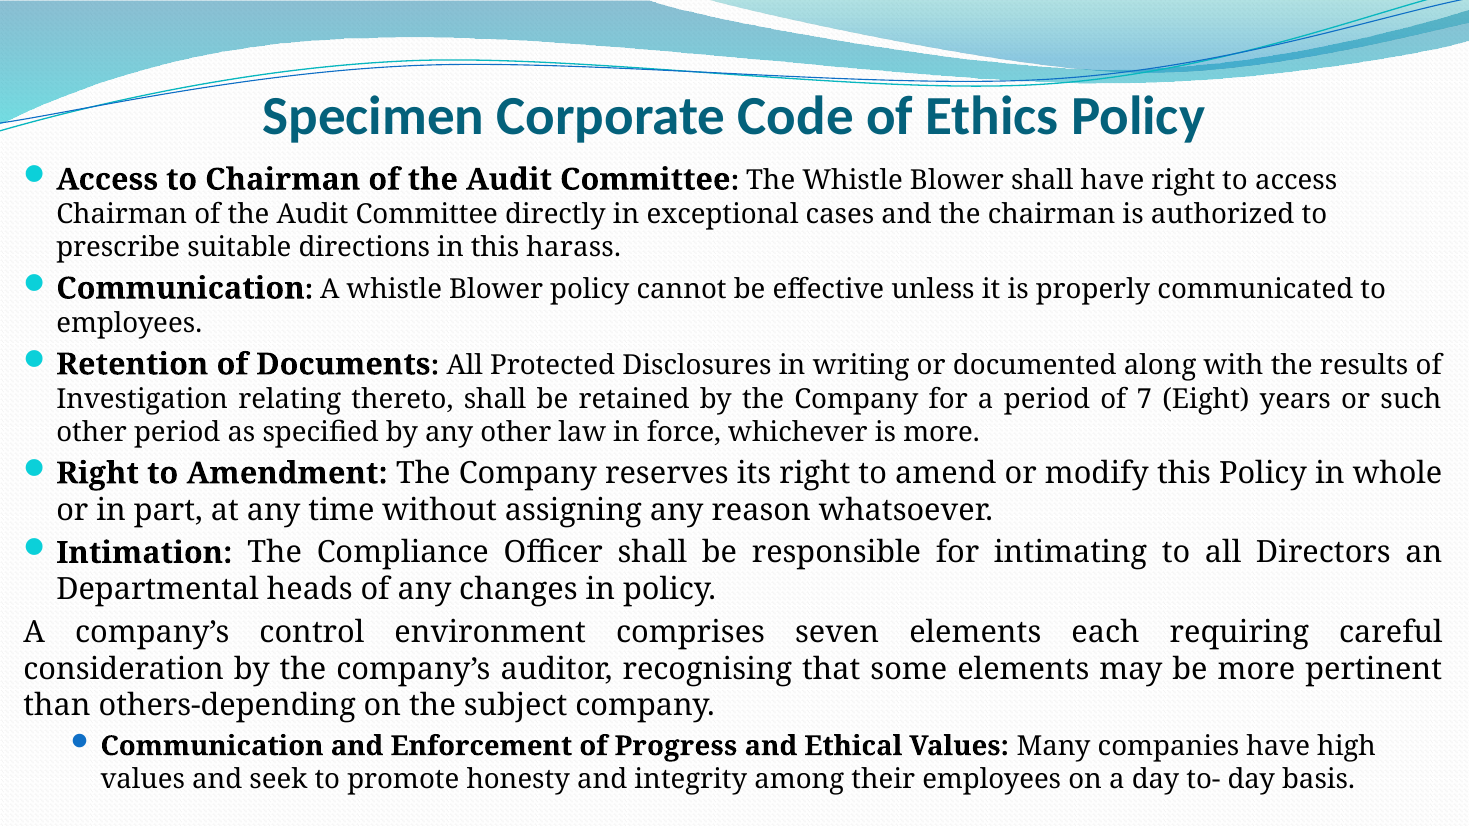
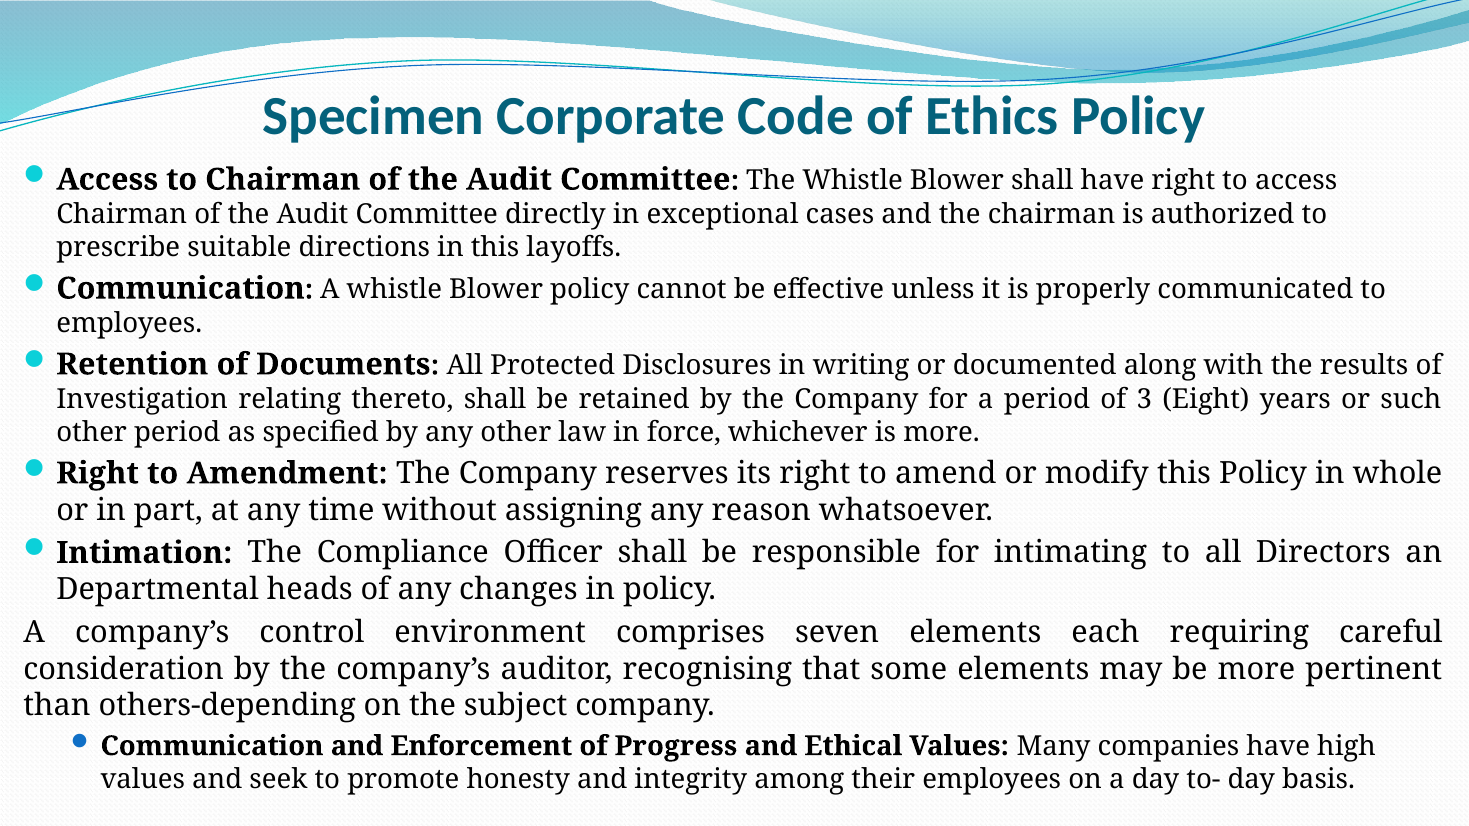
harass: harass -> layoffs (574, 247)
7: 7 -> 3 (1144, 399)
